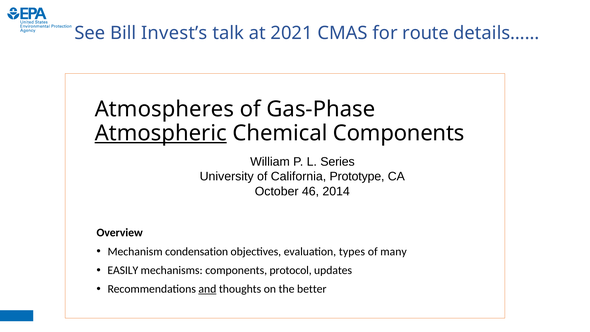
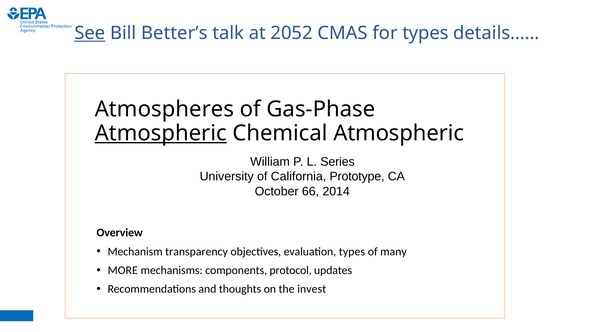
See underline: none -> present (90, 33)
Invest’s: Invest’s -> Better’s (174, 33)
2021: 2021 -> 2052 (292, 33)
for route: route -> types (425, 33)
Chemical Components: Components -> Atmospheric (399, 133)
46: 46 -> 66 (311, 191)
condensation: condensation -> transparency (197, 251)
EASILY: EASILY -> MORE (123, 270)
and underline: present -> none (207, 289)
better: better -> invest (312, 289)
